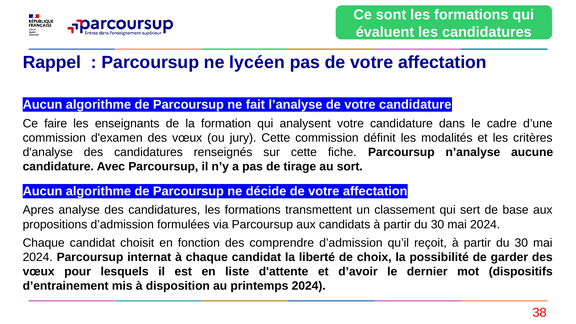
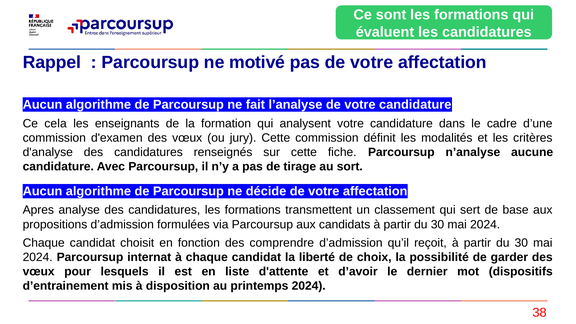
lycéen: lycéen -> motivé (257, 63)
faire: faire -> cela (56, 124)
